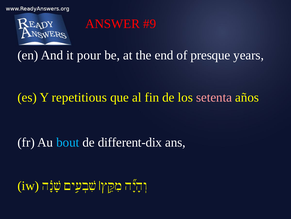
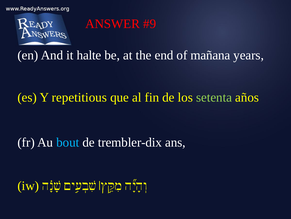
pour: pour -> halte (89, 55)
presque: presque -> mañana (210, 55)
setenta colour: pink -> light green (214, 97)
different-dix: different-dix -> trembler-dix (130, 142)
